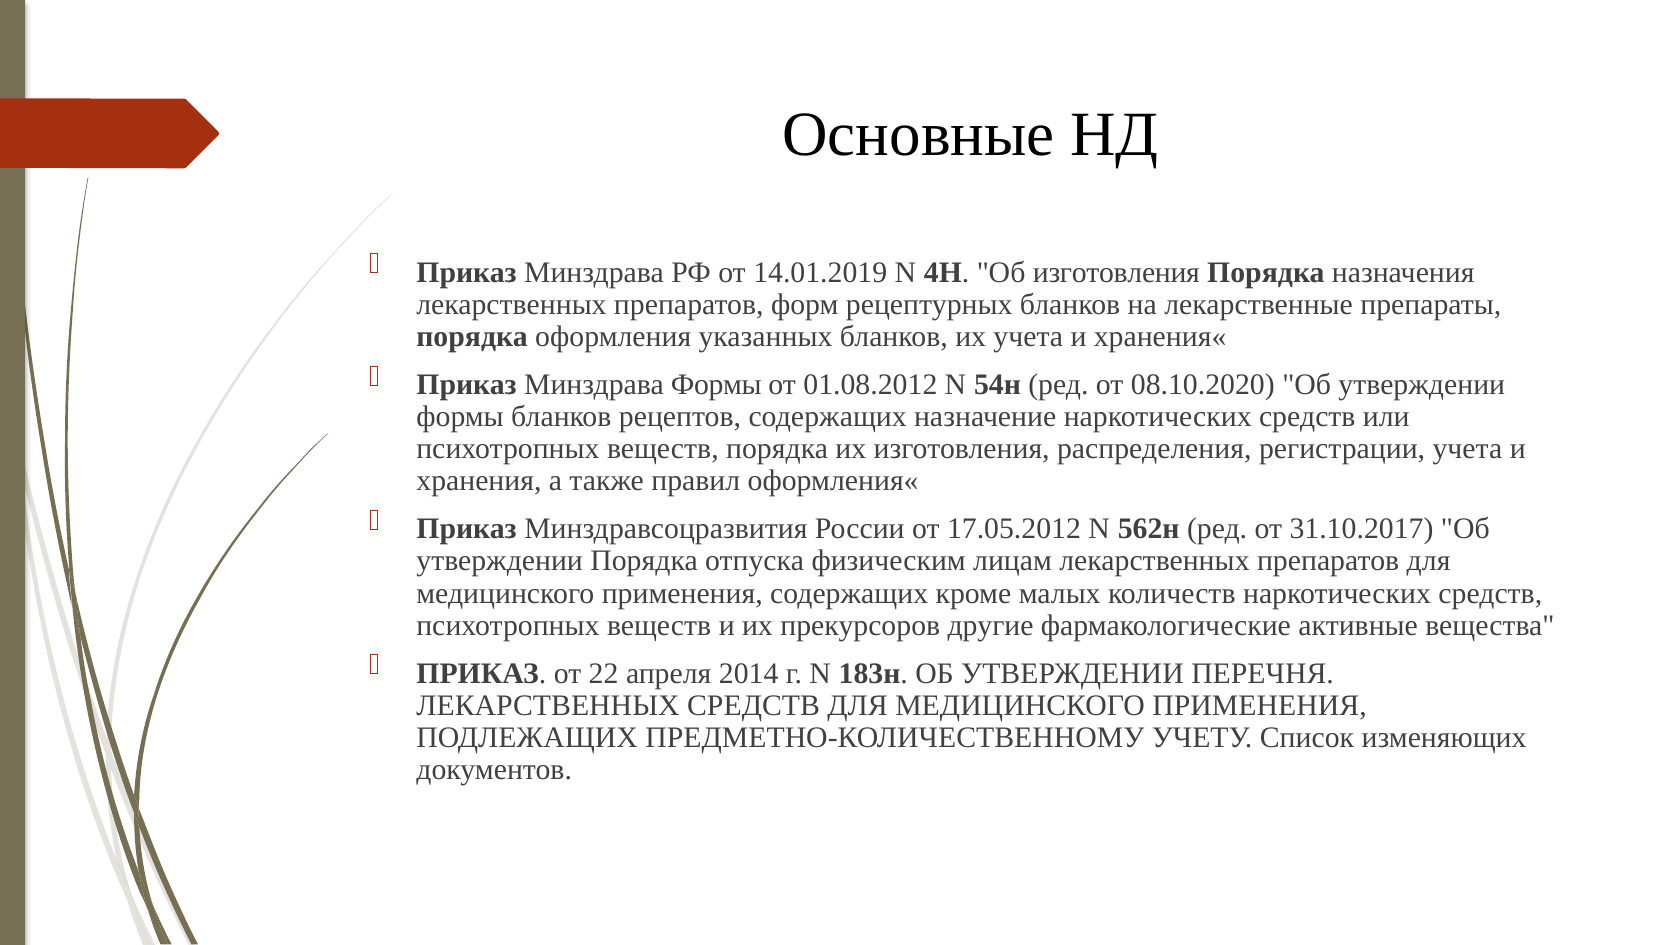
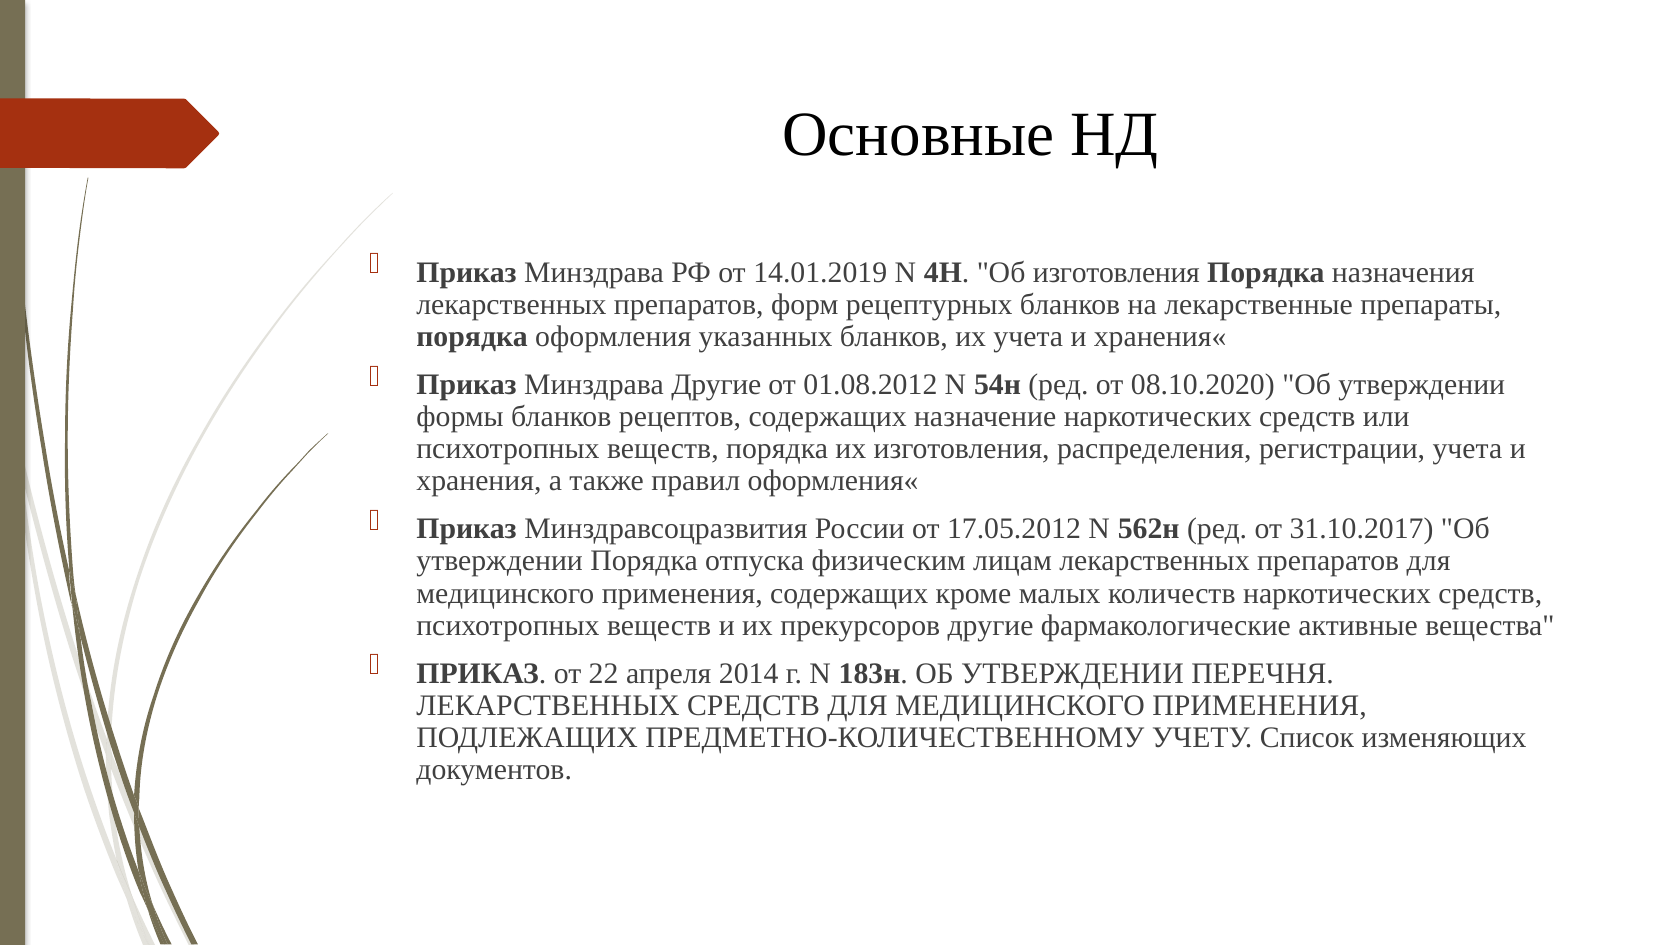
Минздрава Формы: Формы -> Другие (716, 384)
